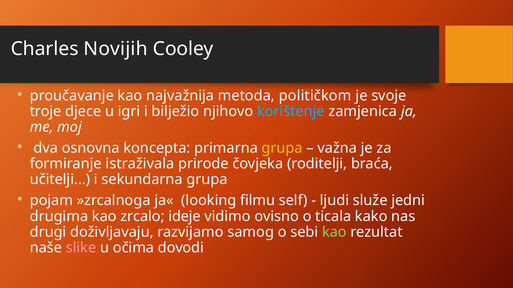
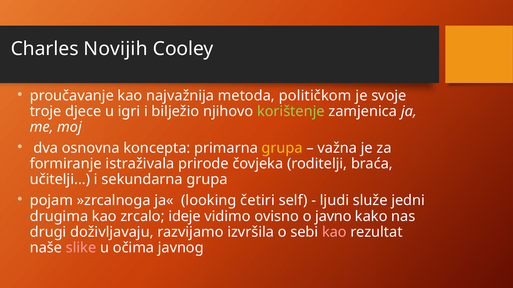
korištenje colour: light blue -> light green (291, 112)
filmu: filmu -> četiri (258, 201)
ticala: ticala -> javno (333, 217)
samog: samog -> izvršila (251, 232)
kao colour: light green -> pink (334, 232)
dovodi: dovodi -> javnog (181, 248)
